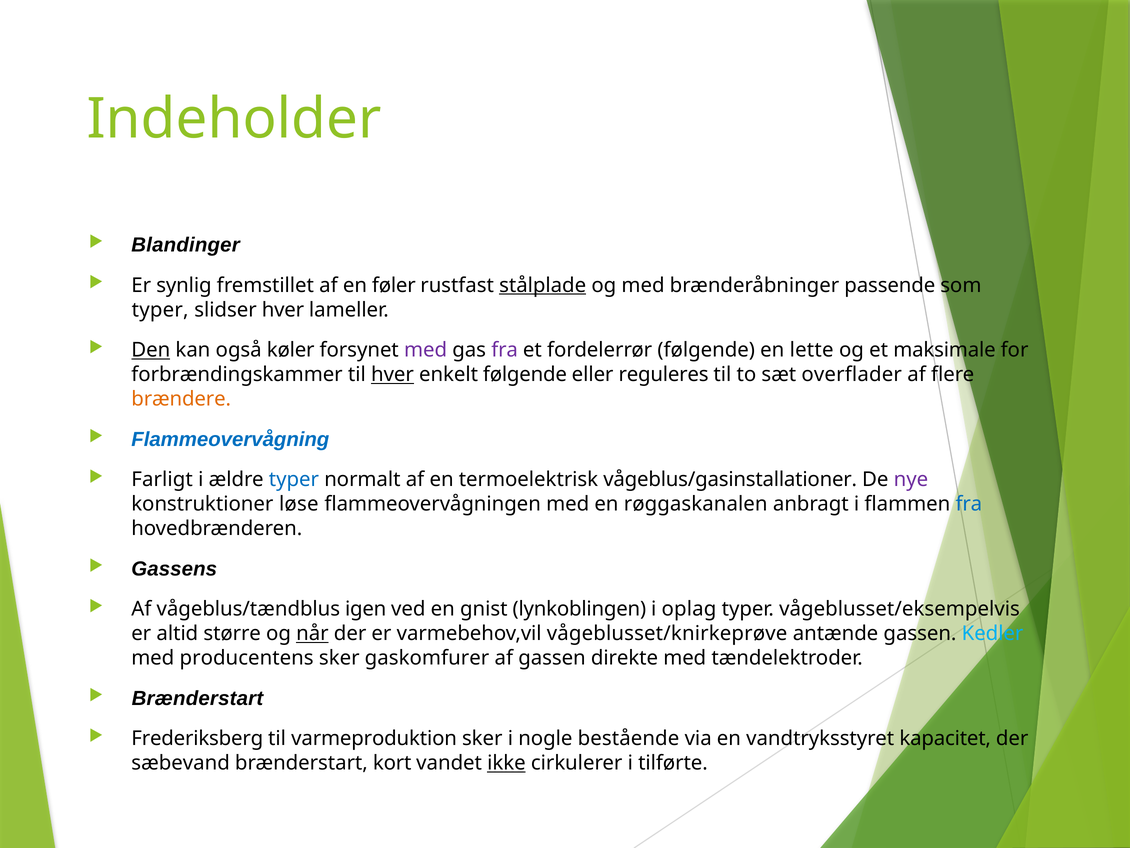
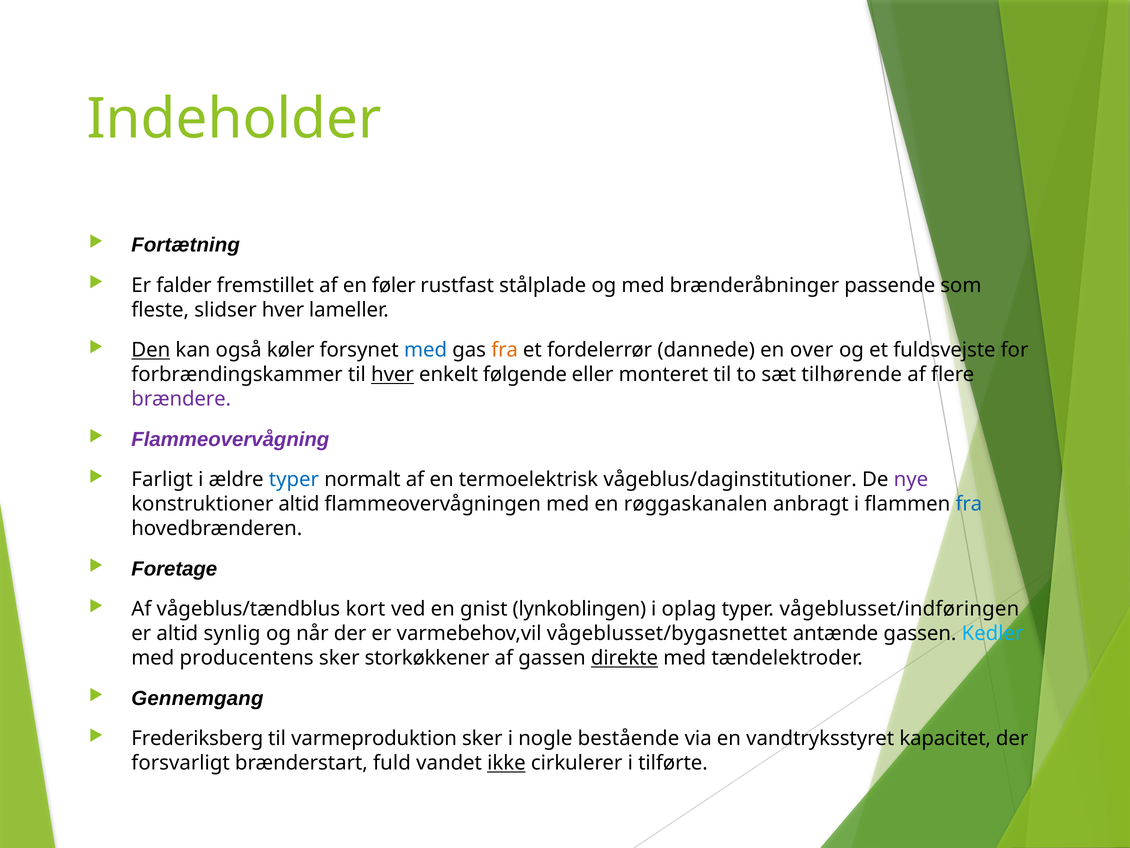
Blandinger: Blandinger -> Fortætning (186, 245)
synlig: synlig -> falder (184, 285)
stålplade underline: present -> none (543, 285)
typer: typer -> fleste (160, 310)
med colour: purple -> blue (426, 350)
fra colour: purple -> orange (505, 350)
fordelerrør følgende: følgende -> dannede (706, 350)
lette: lette -> over (812, 350)
maksimale: maksimale -> fuldsvejste (944, 350)
reguleres: reguleres -> monteret (663, 374)
overflader: overflader -> tilhørende (852, 374)
brændere colour: orange -> purple (181, 399)
Flammeovervågning colour: blue -> purple (230, 439)
vågeblus/gasinstallationer: vågeblus/gasinstallationer -> vågeblus/daginstitutioner (730, 479)
konstruktioner løse: løse -> altid (299, 504)
Gassens: Gassens -> Foretage (174, 569)
igen: igen -> kort (365, 609)
vågeblusset/eksempelvis: vågeblusset/eksempelvis -> vågeblusset/indføringen (899, 609)
større: større -> synlig (232, 633)
når underline: present -> none (312, 633)
vågeblusset/knirkeprøve: vågeblusset/knirkeprøve -> vågeblusset/bygasnettet (667, 633)
gaskomfurer: gaskomfurer -> storkøkkener (427, 658)
direkte underline: none -> present (624, 658)
Brænderstart: Brænderstart -> Gennemgang (197, 698)
sæbevand: sæbevand -> forsvarligt (181, 763)
kort: kort -> fuld (392, 763)
